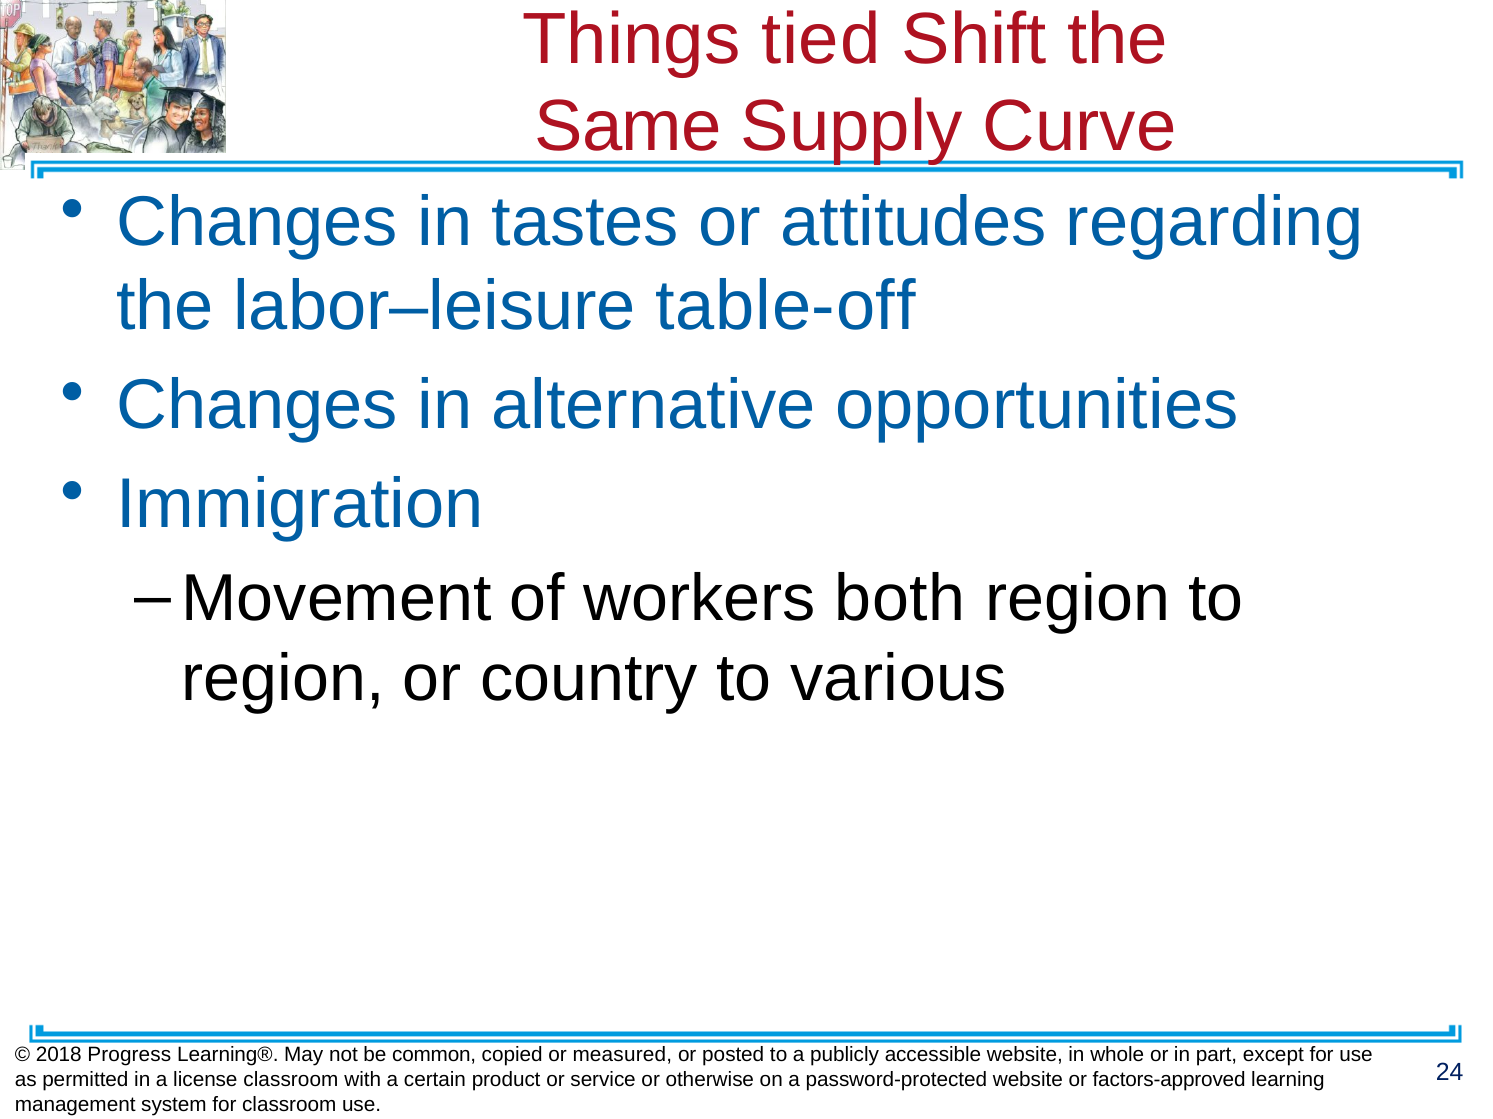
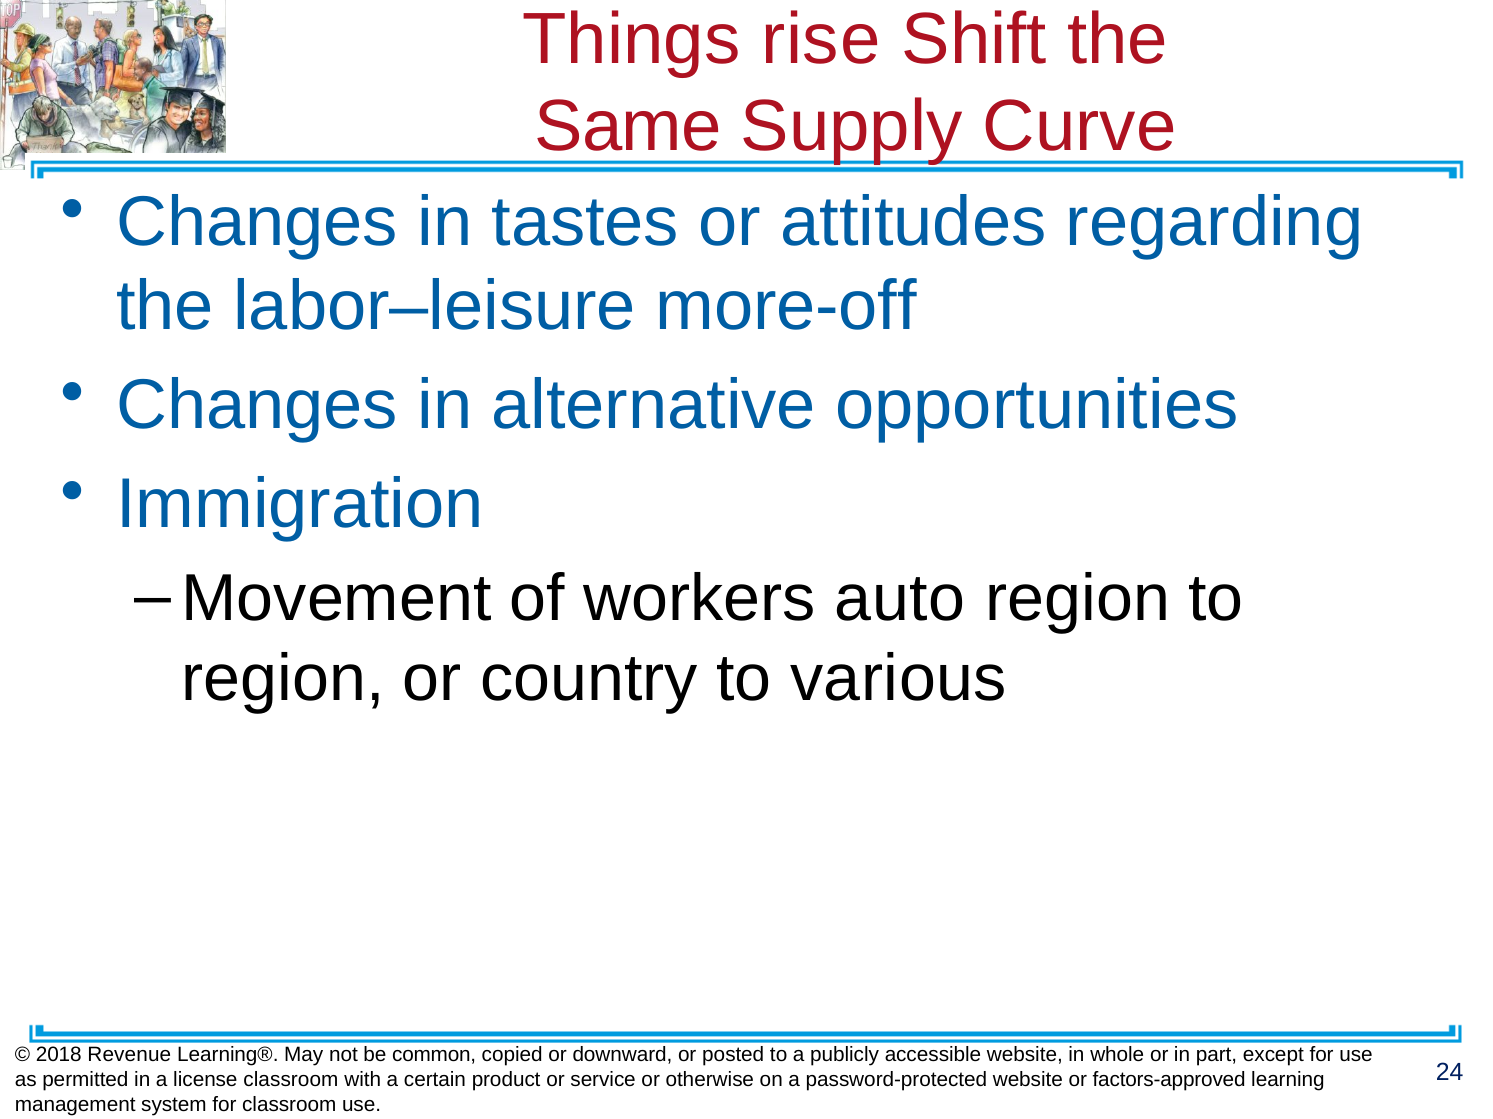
tied: tied -> rise (821, 40)
table-off: table-off -> more-off (786, 307)
both: both -> auto (900, 599)
Progress: Progress -> Revenue (129, 1056)
measured: measured -> downward (622, 1056)
